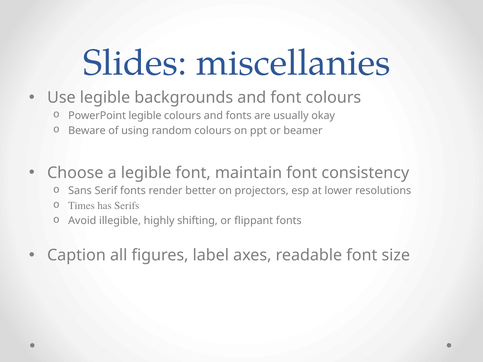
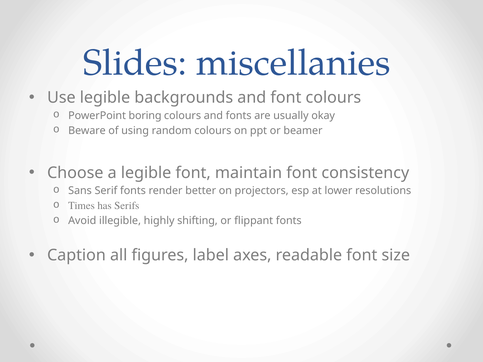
PowerPoint legible: legible -> boring (145, 116)
